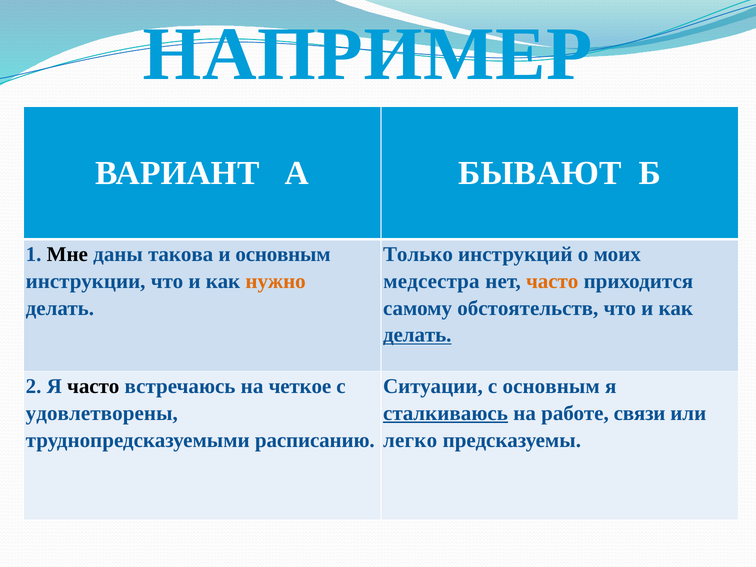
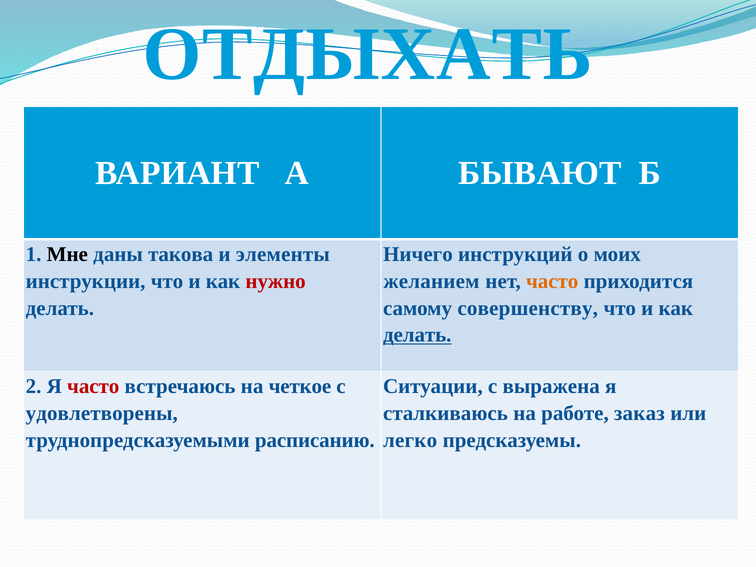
НАПРИМЕР: НАПРИМЕР -> ОТДЫХАТЬ (368, 54)
и основным: основным -> элементы (283, 255)
Только: Только -> Ничего (418, 255)
нужно colour: orange -> red (276, 281)
медсестра: медсестра -> желанием (431, 281)
обстоятельств: обстоятельств -> совершенству (528, 308)
часто colour: black -> red (93, 387)
с основным: основным -> выражена (551, 387)
сталкиваюсь underline: present -> none (445, 413)
связи: связи -> заказ (639, 413)
